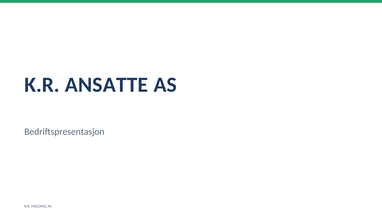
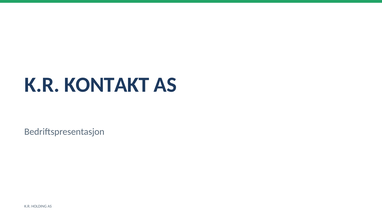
ANSATTE: ANSATTE -> KONTAKT (107, 85)
